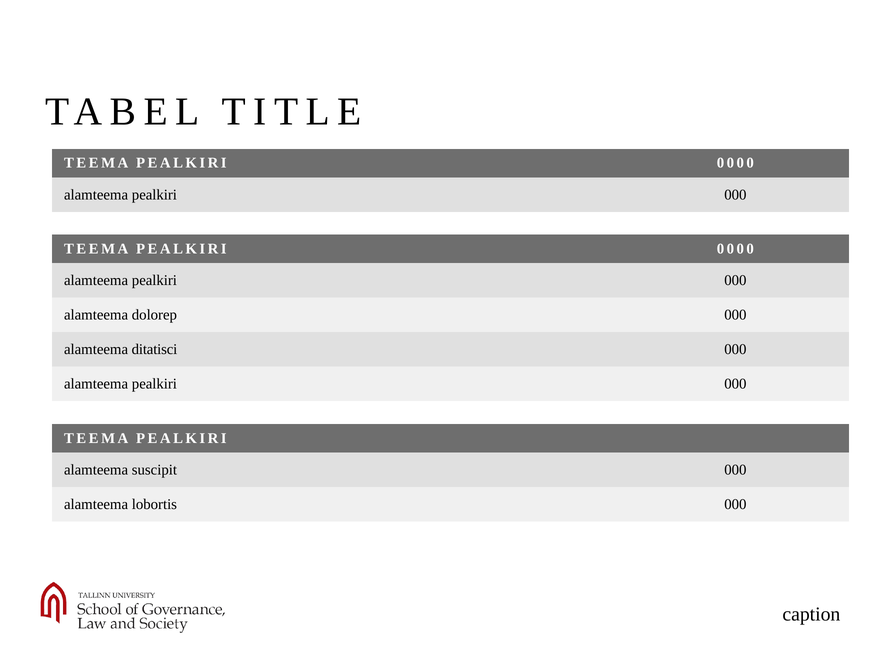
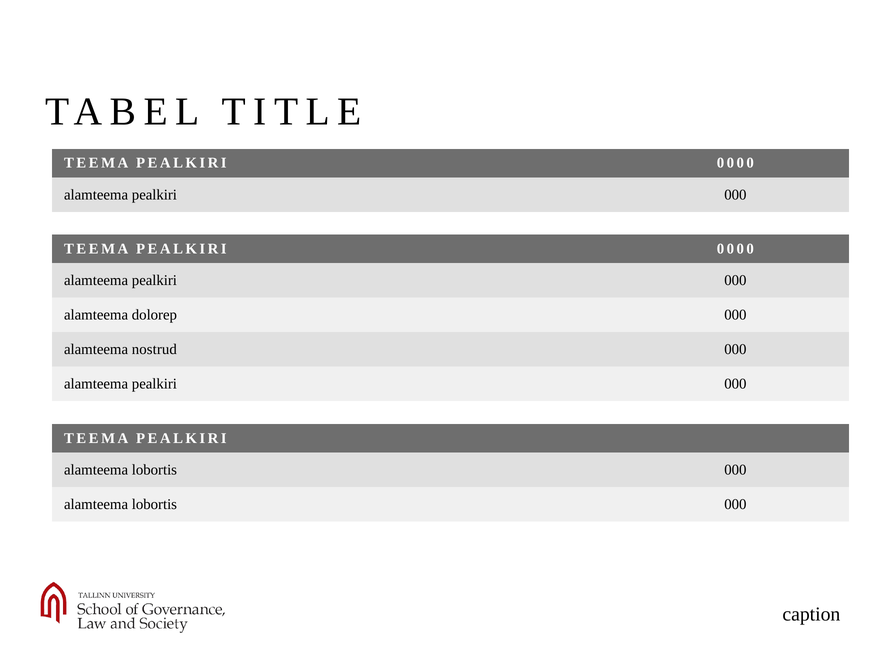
ditatisci: ditatisci -> nostrud (154, 349)
suscipit: suscipit -> lobortis (154, 469)
